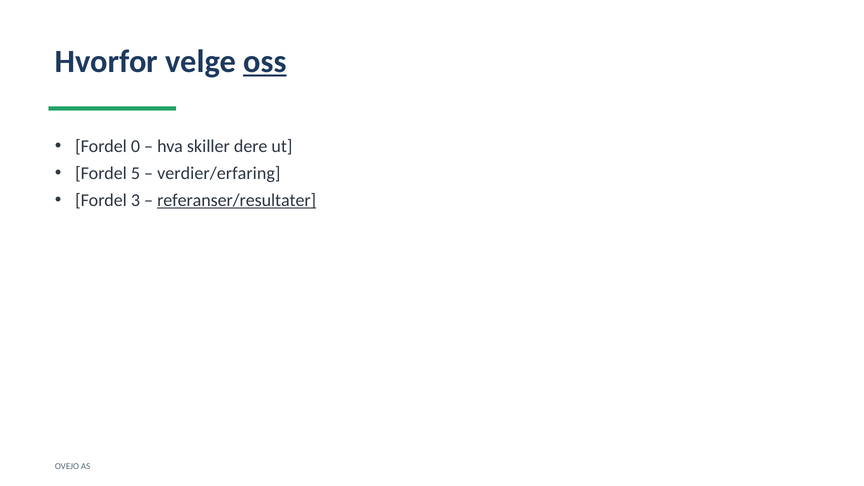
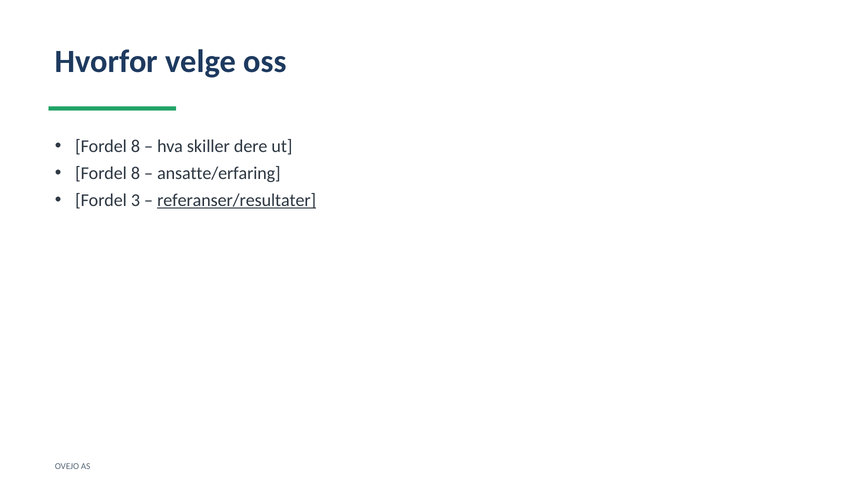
oss underline: present -> none (265, 62)
0: 0 -> 8 (135, 146)
5: 5 -> 8 (135, 173)
verdier/erfaring: verdier/erfaring -> ansatte/erfaring (219, 173)
